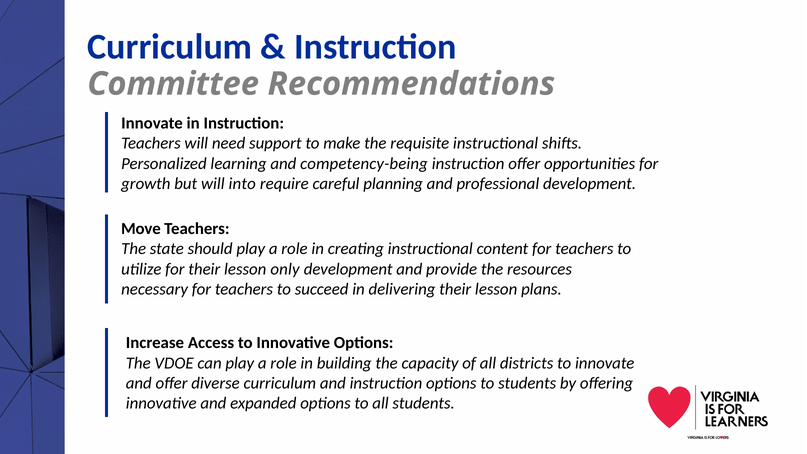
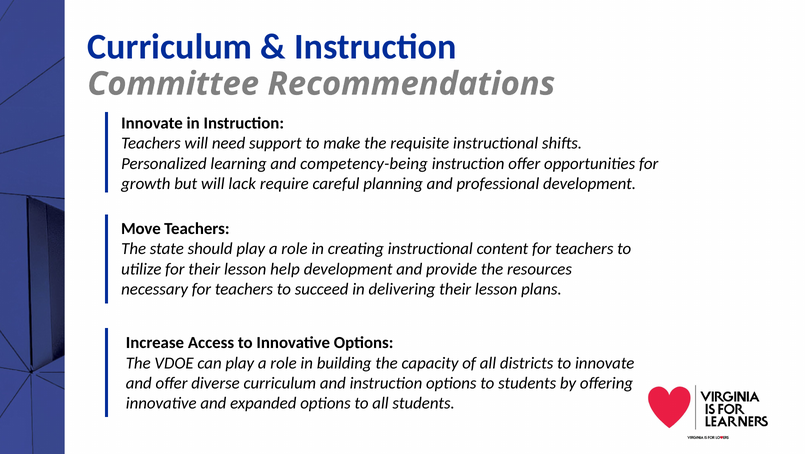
into: into -> lack (242, 184)
only: only -> help (285, 269)
